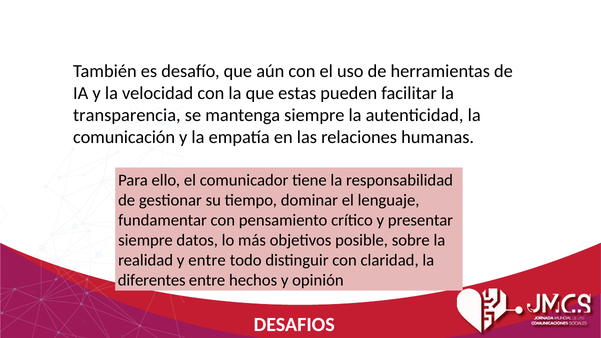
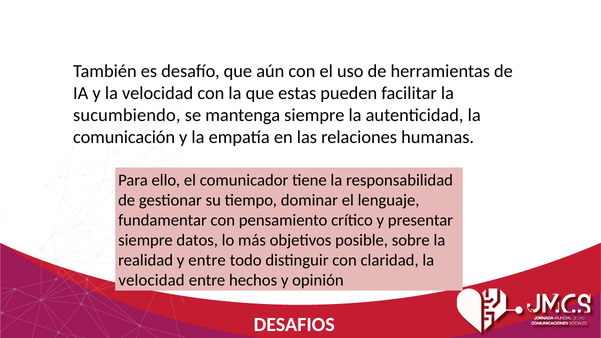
transparencia: transparencia -> sucumbiendo (127, 115)
diferentes: diferentes -> velocidad (152, 280)
